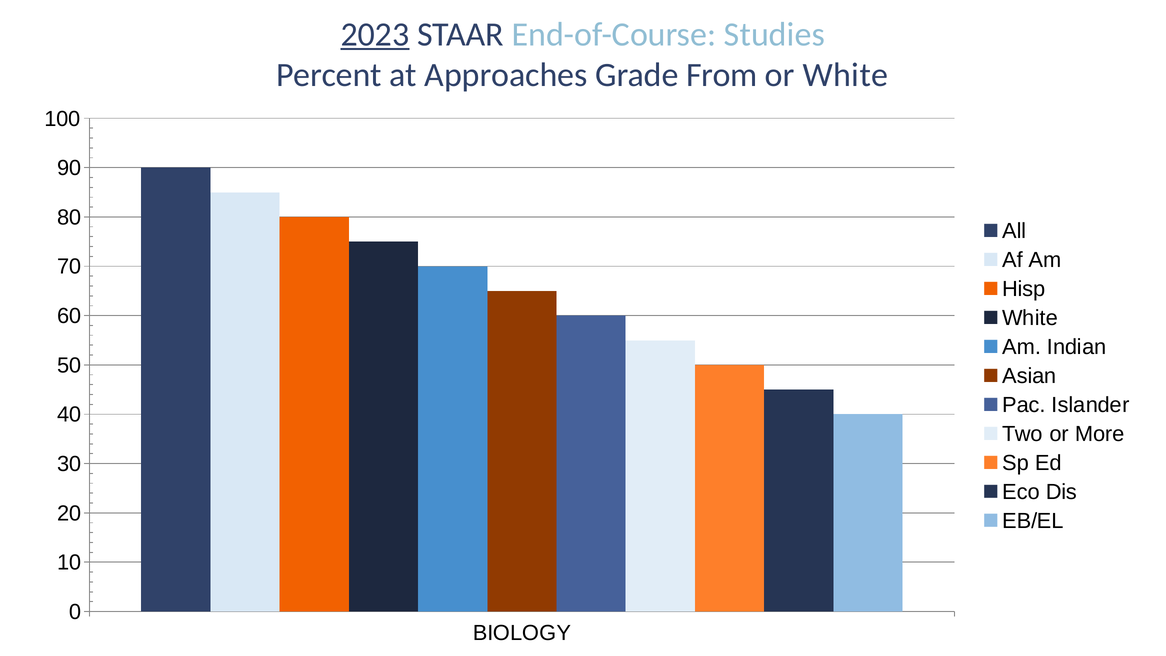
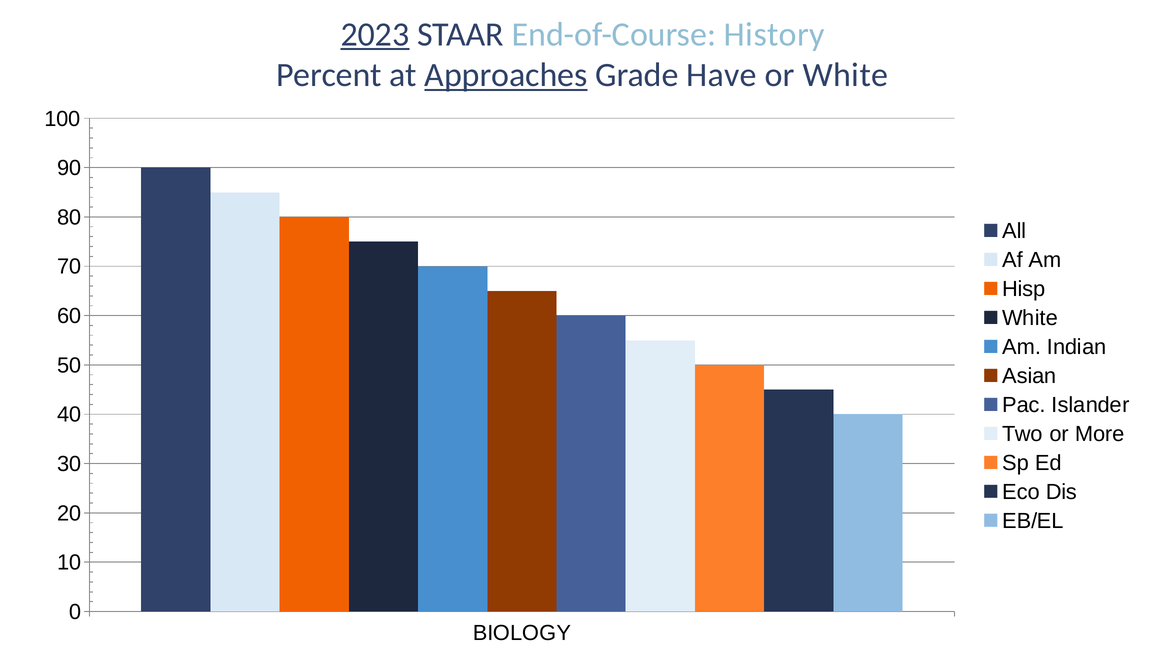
Studies: Studies -> History (774, 34)
Approaches underline: none -> present (506, 75)
From: From -> Have (722, 75)
